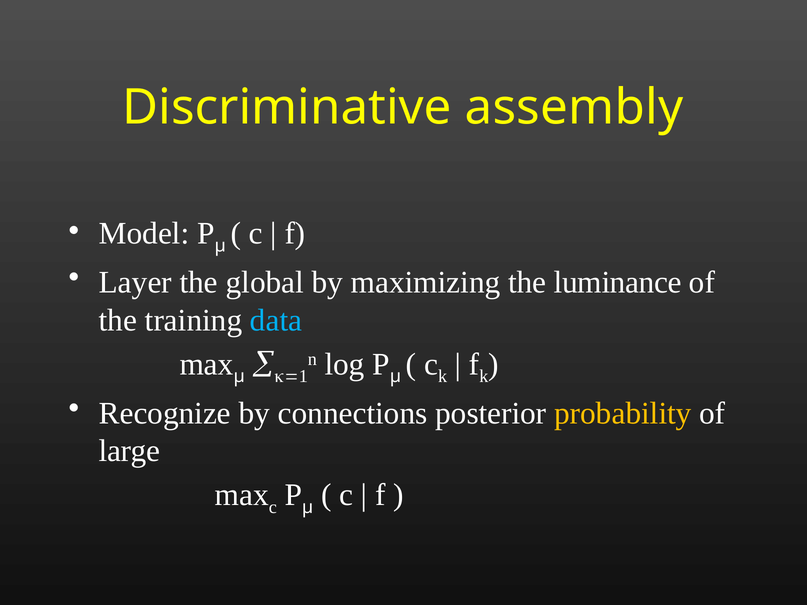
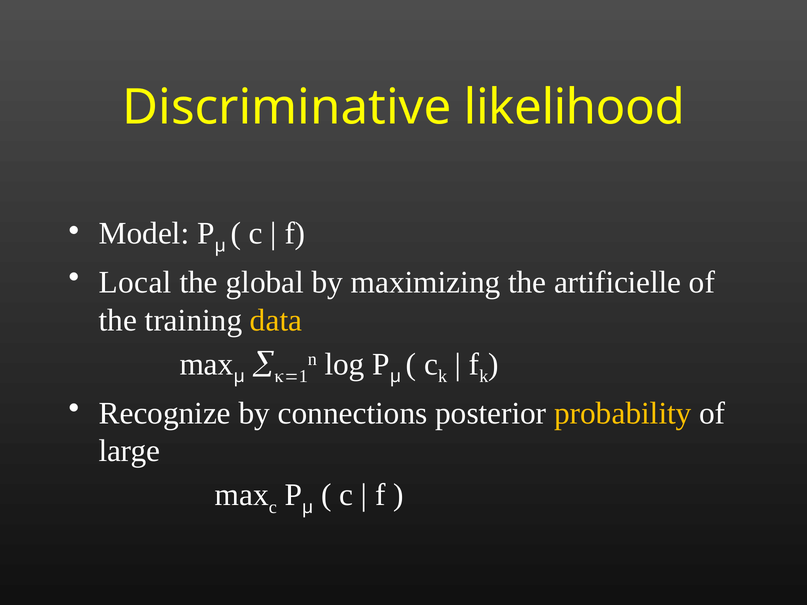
assembly: assembly -> likelihood (574, 108)
Layer: Layer -> Local (135, 283)
luminance: luminance -> artificielle (618, 283)
data colour: light blue -> yellow (276, 320)
